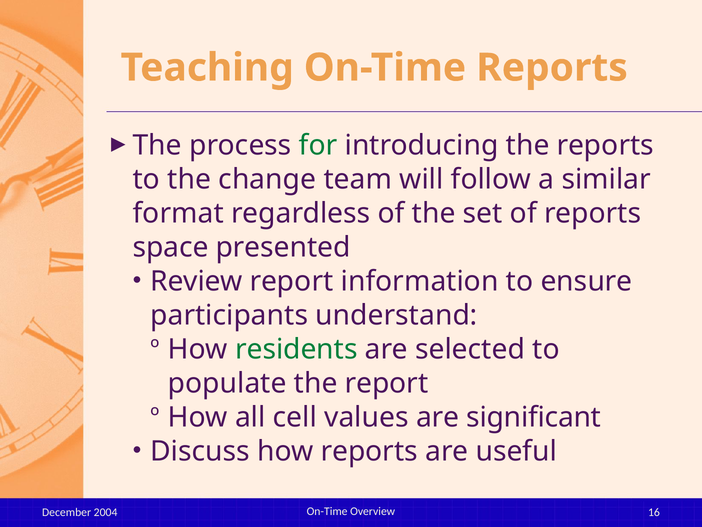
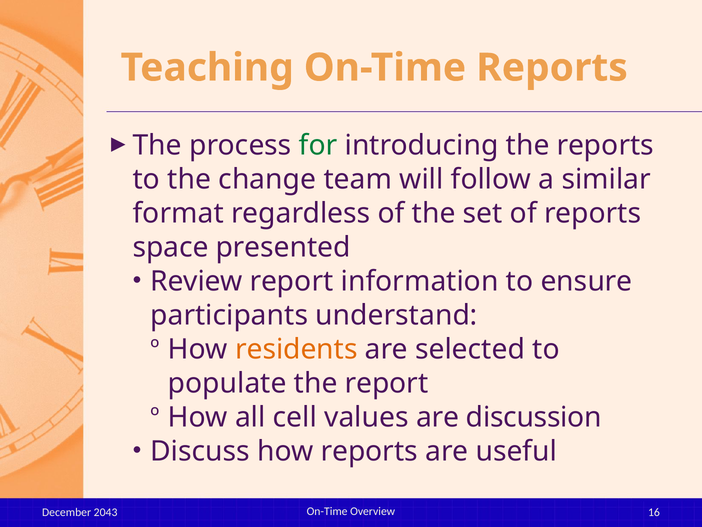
residents colour: green -> orange (296, 349)
significant: significant -> discussion (534, 417)
2004: 2004 -> 2043 (106, 512)
